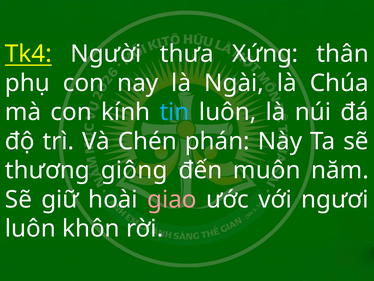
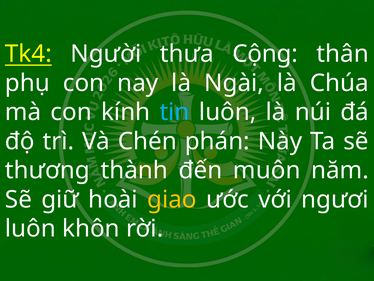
Xứng: Xứng -> Cộng (265, 54)
giông: giông -> thành (134, 170)
giao colour: pink -> yellow (172, 199)
